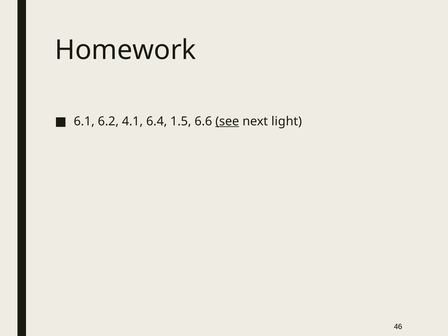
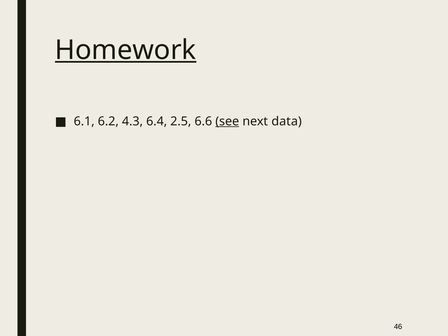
Homework underline: none -> present (126, 50)
4.1: 4.1 -> 4.3 (132, 121)
1.5: 1.5 -> 2.5 (181, 121)
light: light -> data (287, 121)
